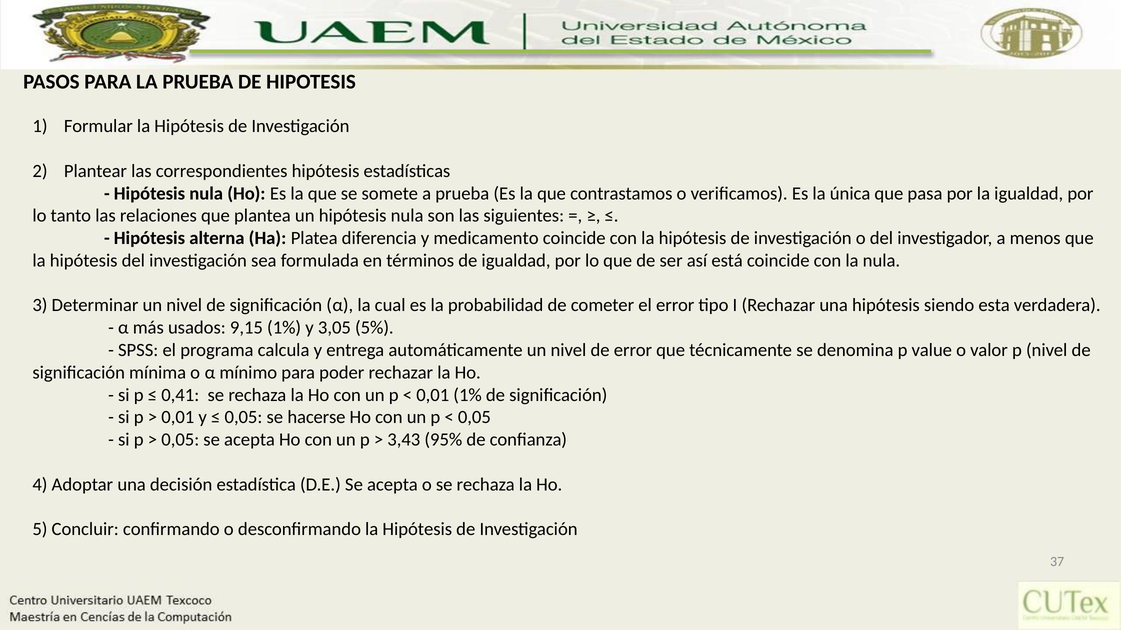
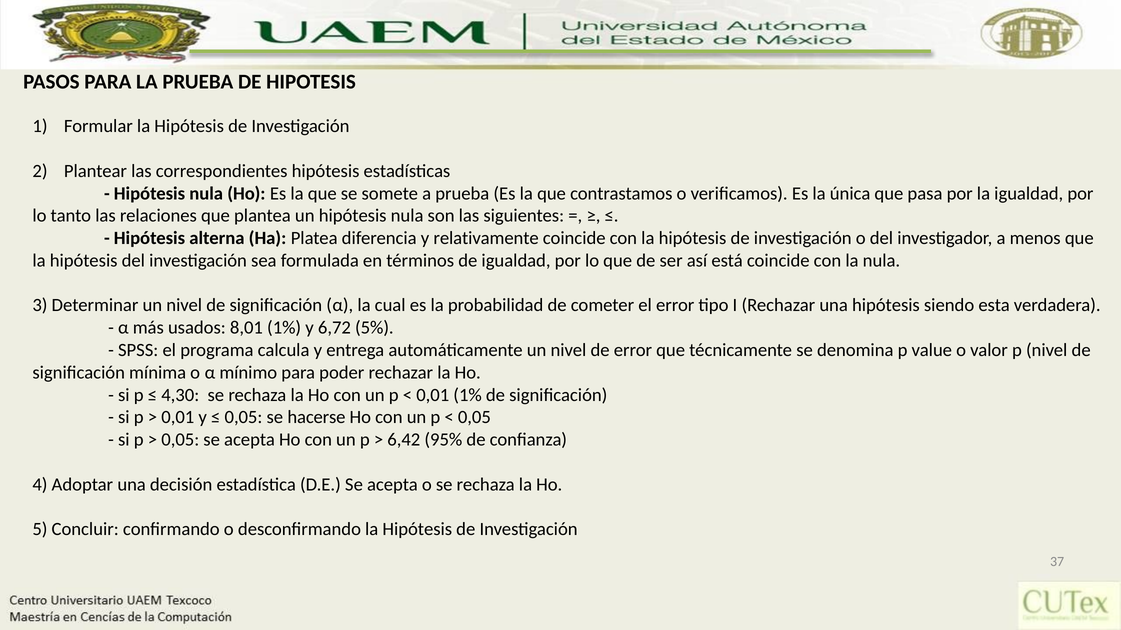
medicamento: medicamento -> relativamente (486, 238)
9,15: 9,15 -> 8,01 (246, 328)
3,05: 3,05 -> 6,72 (334, 328)
0,41: 0,41 -> 4,30 (180, 395)
3,43: 3,43 -> 6,42 (404, 440)
